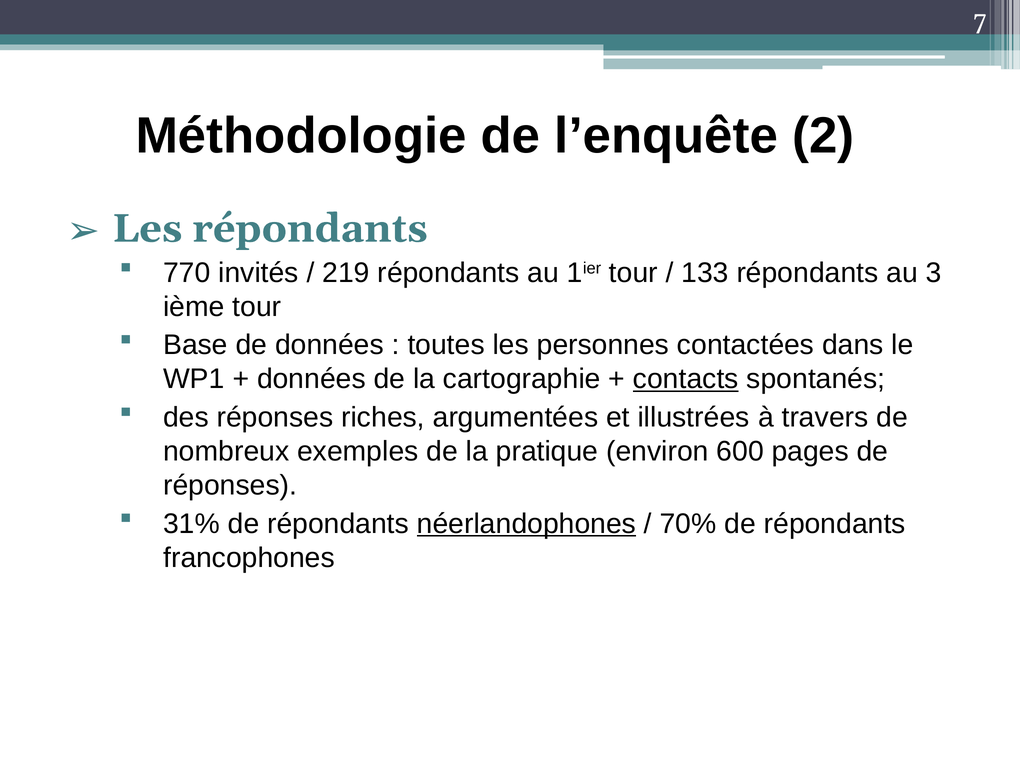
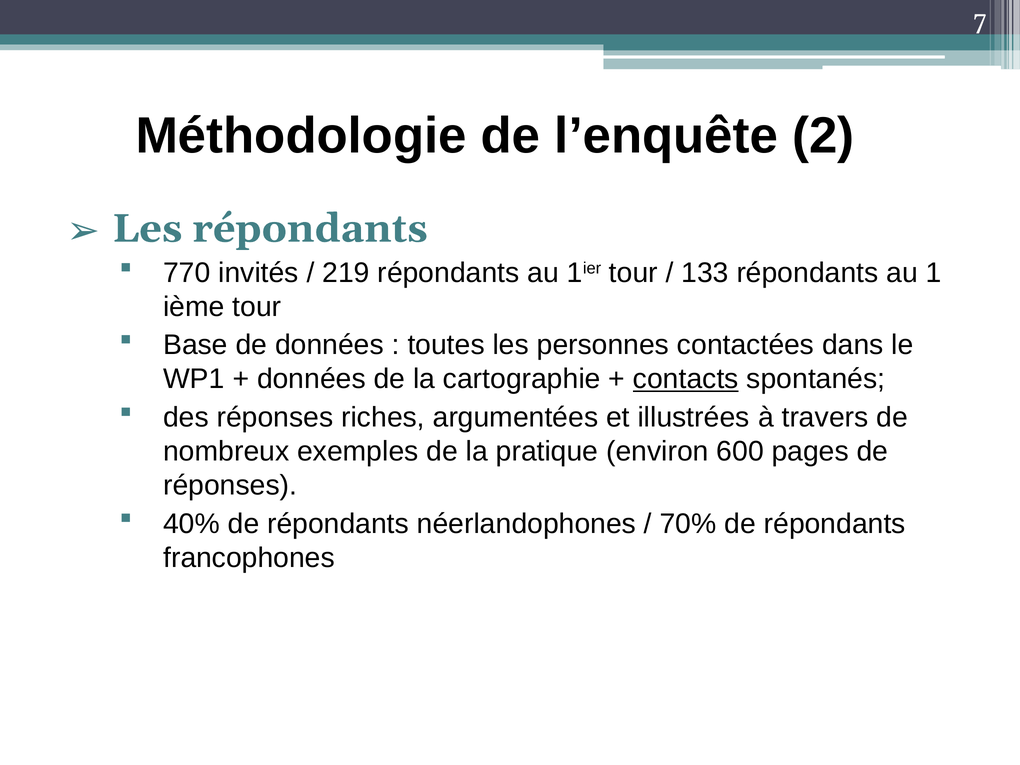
3: 3 -> 1 (934, 273)
31%: 31% -> 40% (192, 524)
néerlandophones underline: present -> none (526, 524)
